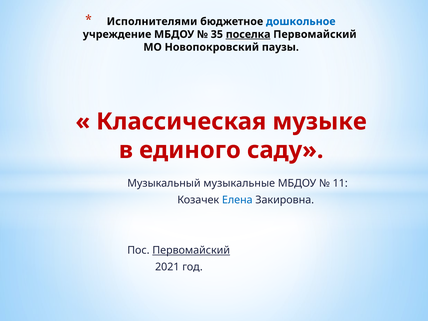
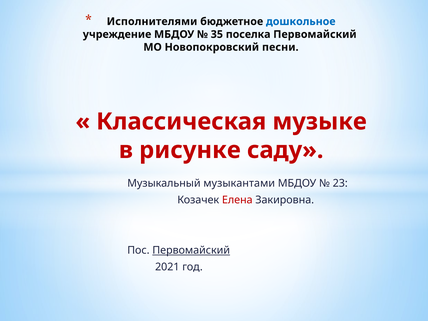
поселка underline: present -> none (248, 34)
паузы: паузы -> песни (280, 47)
единого: единого -> рисунке (190, 150)
музыкальные: музыкальные -> музыкантами (239, 183)
11: 11 -> 23 (340, 183)
Елена colour: blue -> red (237, 200)
